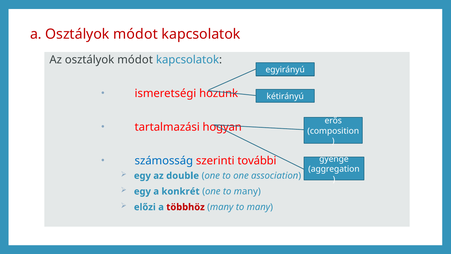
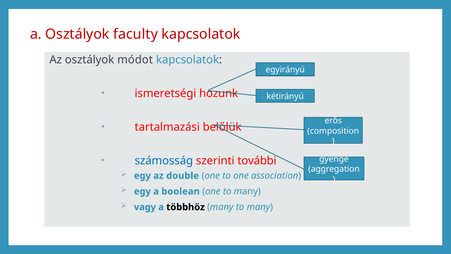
a Osztályok módot: módot -> faculty (136, 34)
hogyan: hogyan -> belőlük (222, 127)
konkrét: konkrét -> boolean (181, 191)
előzi: előzi -> vagy (145, 207)
többhöz colour: red -> black (186, 207)
